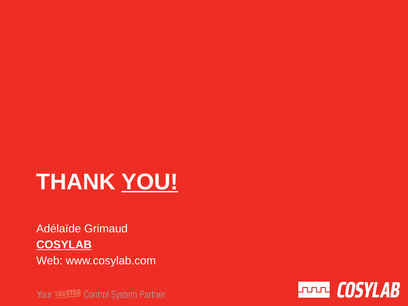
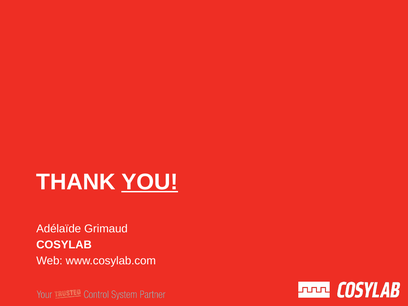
COSYLAB underline: present -> none (64, 245)
